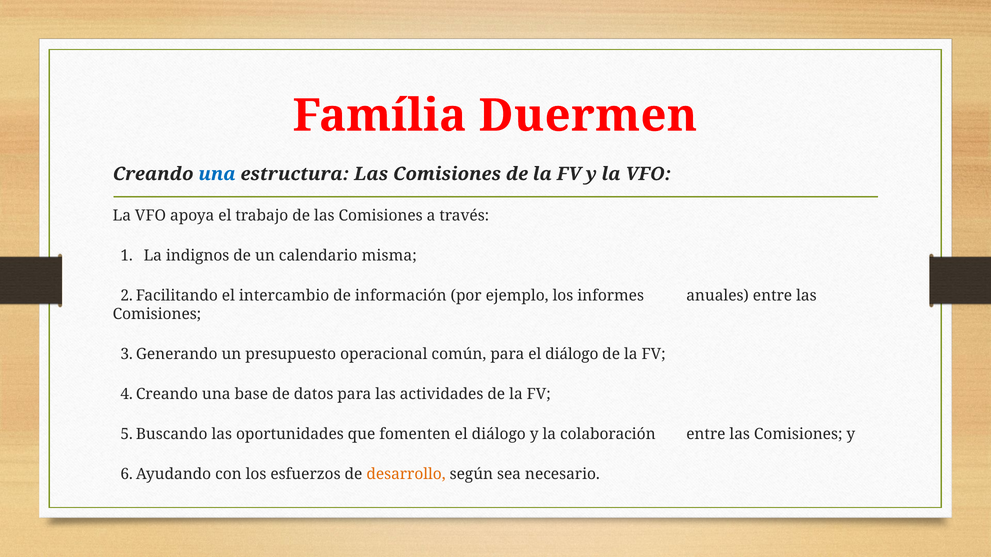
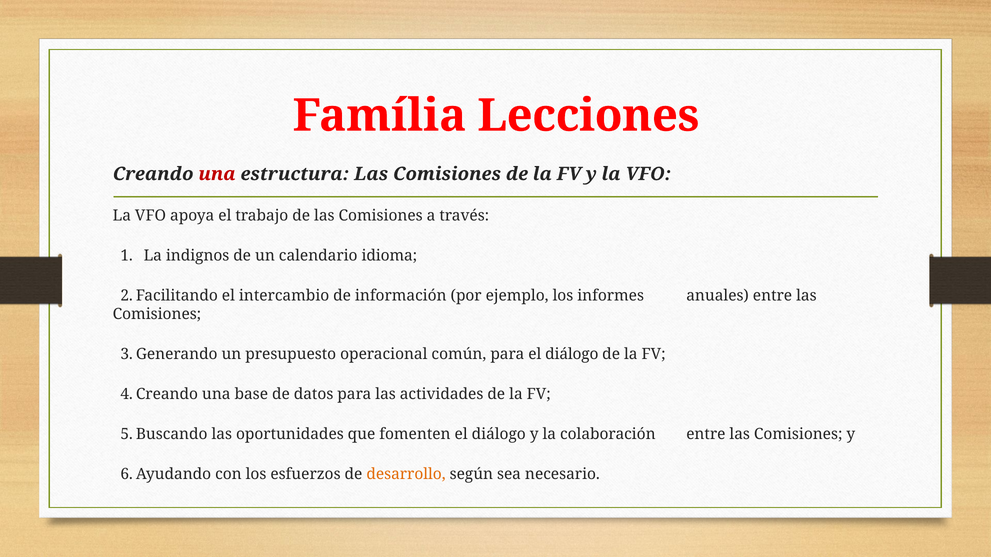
Duermen: Duermen -> Lecciones (588, 116)
una colour: blue -> red (217, 174)
misma: misma -> idioma (389, 256)
